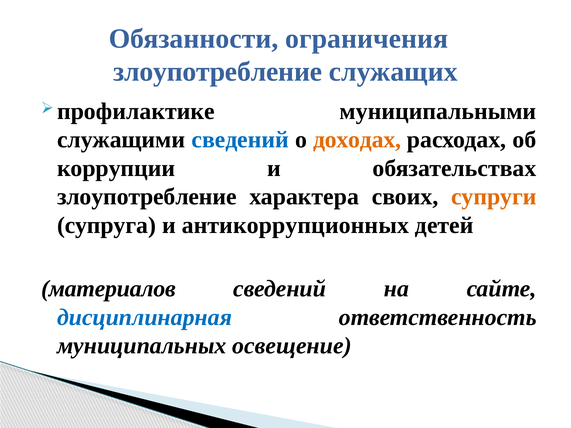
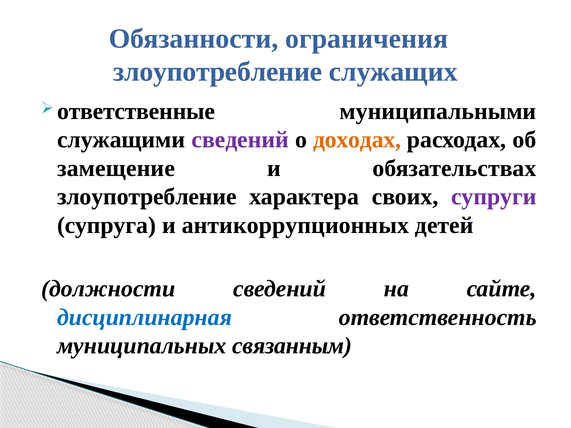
профилактике: профилактике -> ответственные (136, 111)
сведений colour: blue -> purple (240, 140)
коррупции: коррупции -> замещение (116, 168)
супруги colour: orange -> purple (494, 197)
материалов: материалов -> должности (108, 289)
освещение: освещение -> связанным (292, 346)
